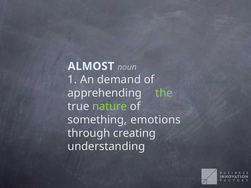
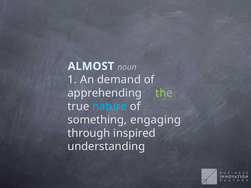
nature colour: light green -> light blue (110, 107)
emotions: emotions -> engaging (156, 120)
creating: creating -> inspired (134, 133)
